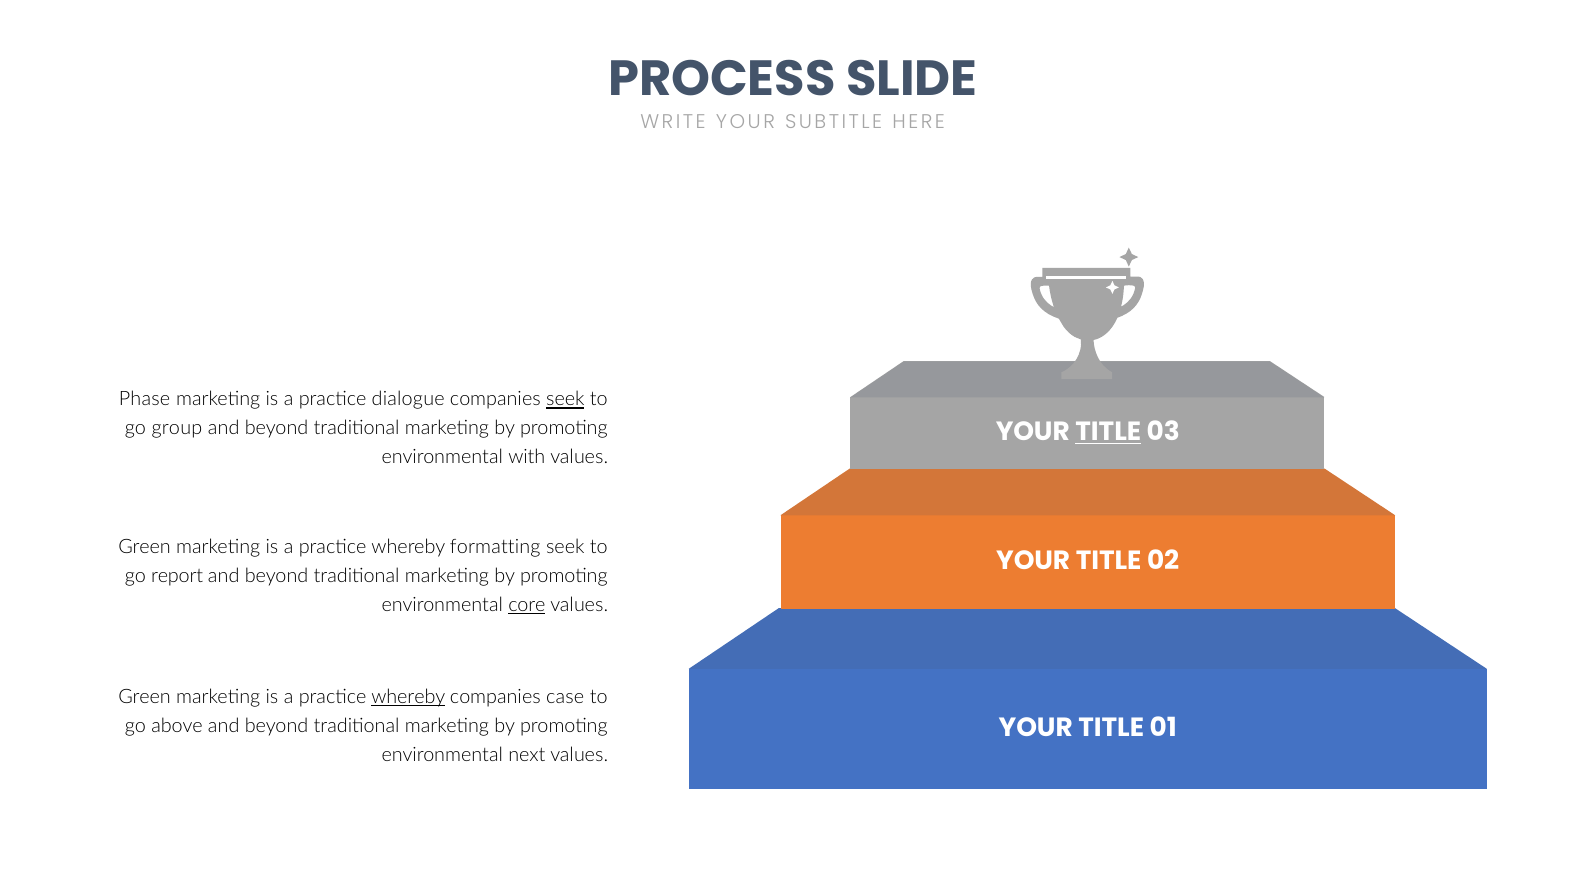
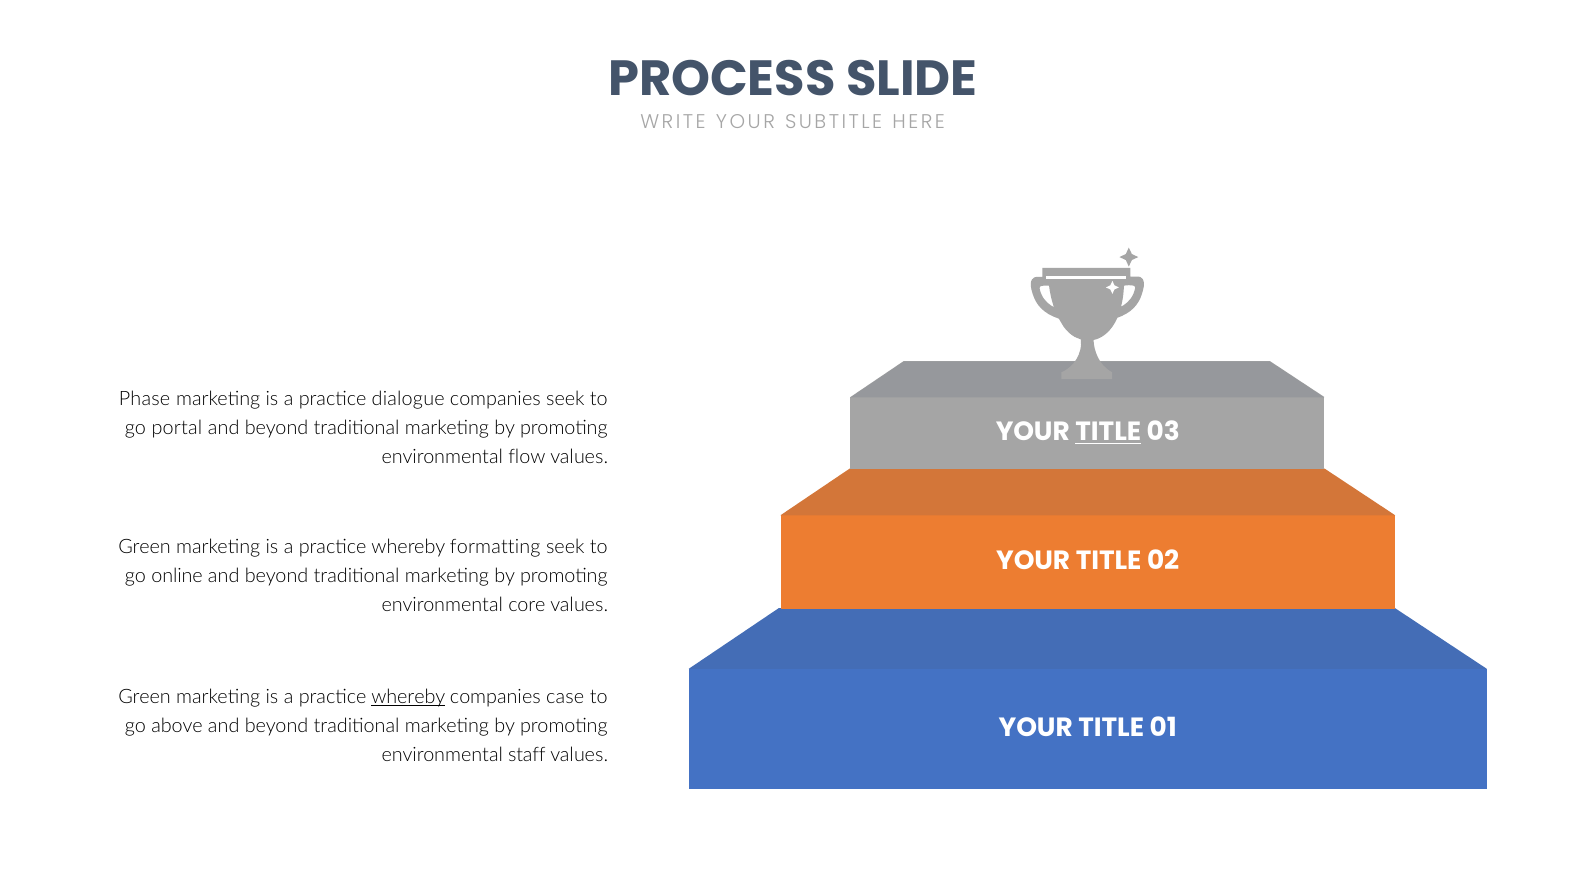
seek underline: present -> none (565, 399)
group: group -> portal (177, 428)
with: with -> flow (527, 457)
report: report -> online (177, 576)
core underline: present -> none (527, 605)
next: next -> staff (527, 755)
